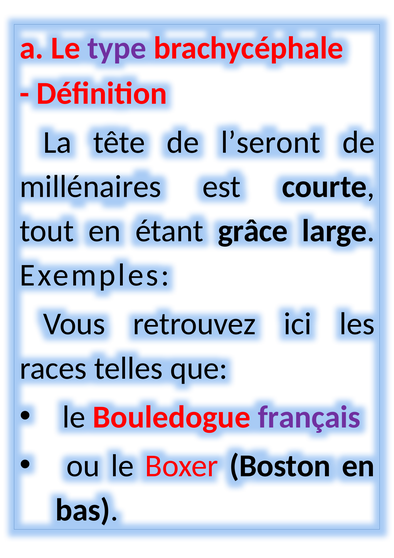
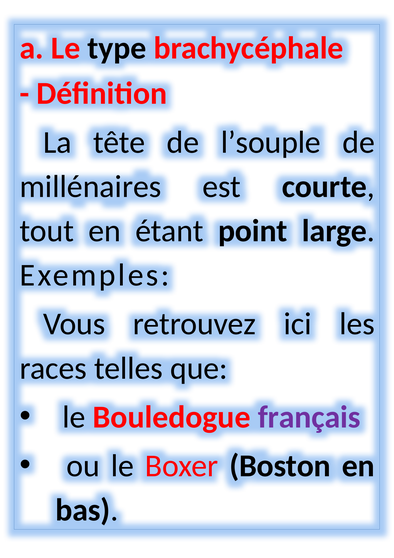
type colour: purple -> black (117, 48)
l’seront: l’seront -> l’souple (271, 142)
grâce: grâce -> point (253, 231)
